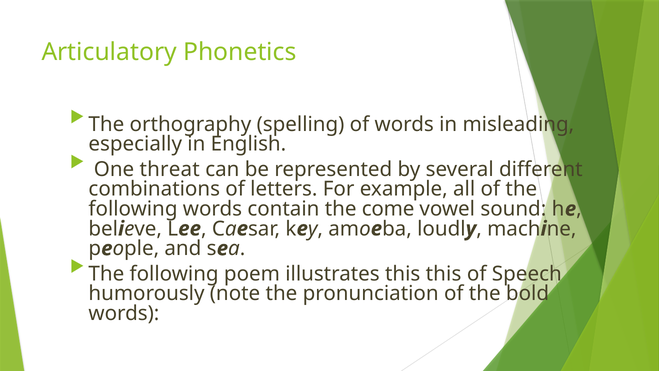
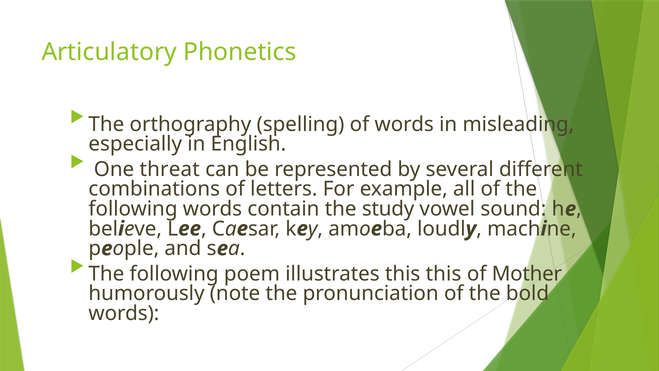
come: come -> study (388, 209)
Speech: Speech -> Mother (527, 274)
